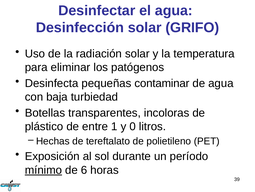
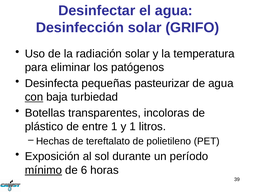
contaminar: contaminar -> pasteurizar (162, 83)
con underline: none -> present (34, 97)
y 0: 0 -> 1 (133, 126)
